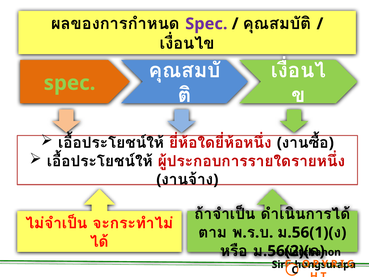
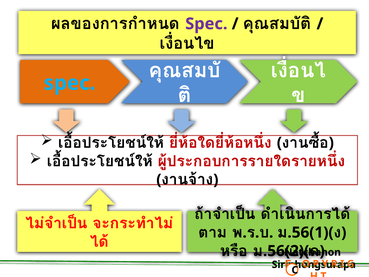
spec colour: light green -> light blue (70, 83)
